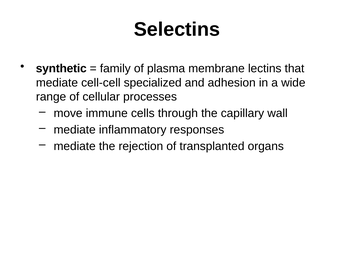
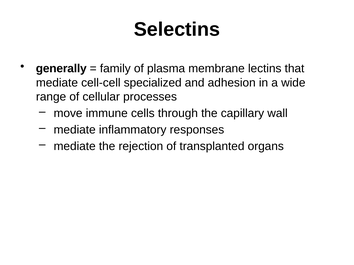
synthetic: synthetic -> generally (61, 69)
